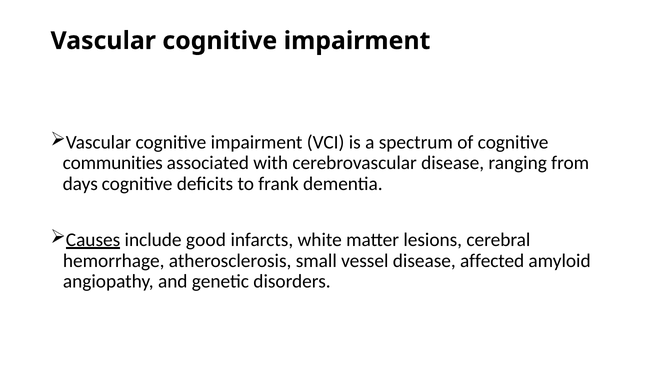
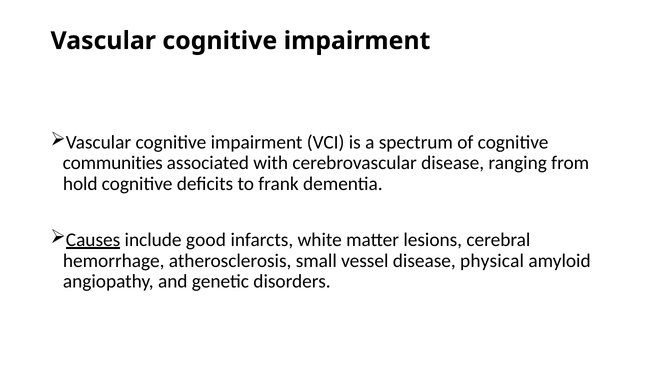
days: days -> hold (80, 184)
affected: affected -> physical (492, 261)
